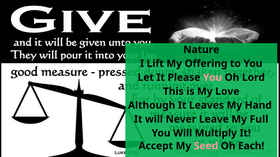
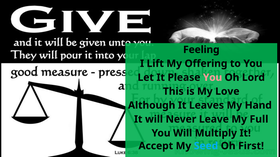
Nature: Nature -> Feeling (201, 50)
Seed colour: pink -> light blue (206, 146)
Each: Each -> First (251, 146)
